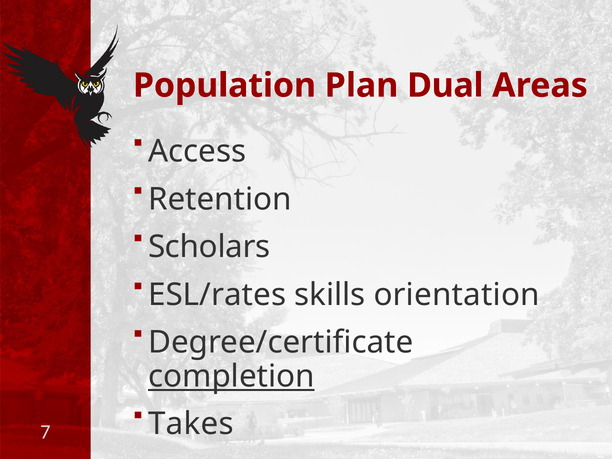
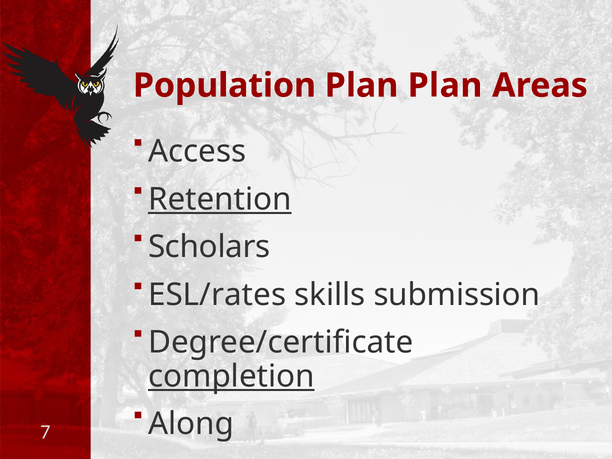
Plan Dual: Dual -> Plan (445, 86)
Retention underline: none -> present (220, 199)
orientation: orientation -> submission (457, 295)
Takes: Takes -> Along (191, 424)
